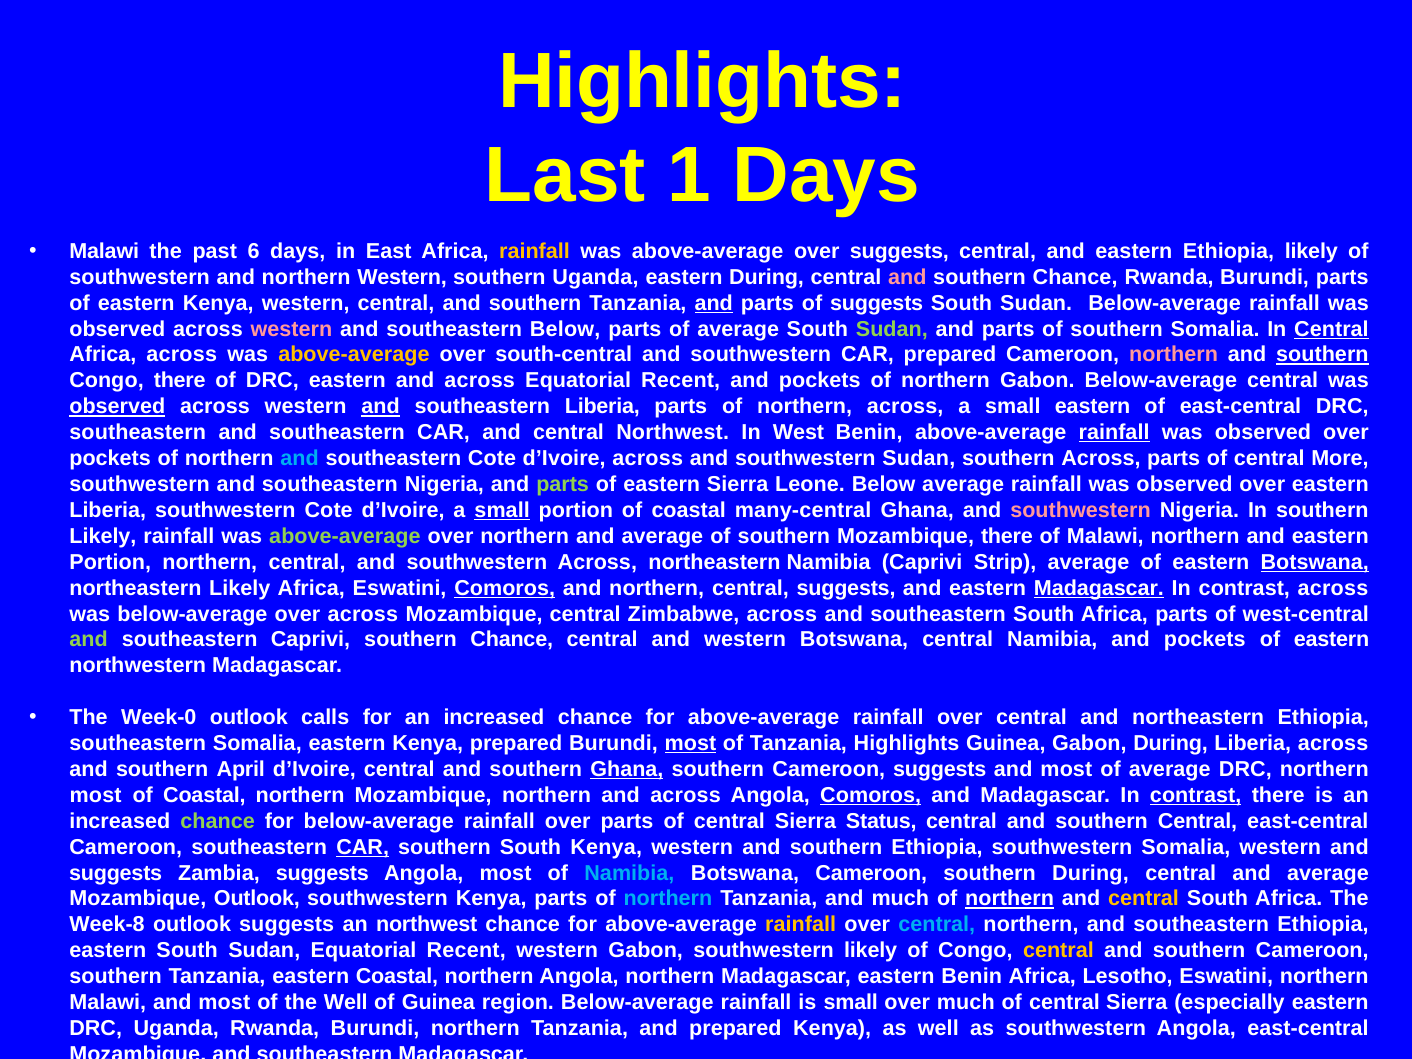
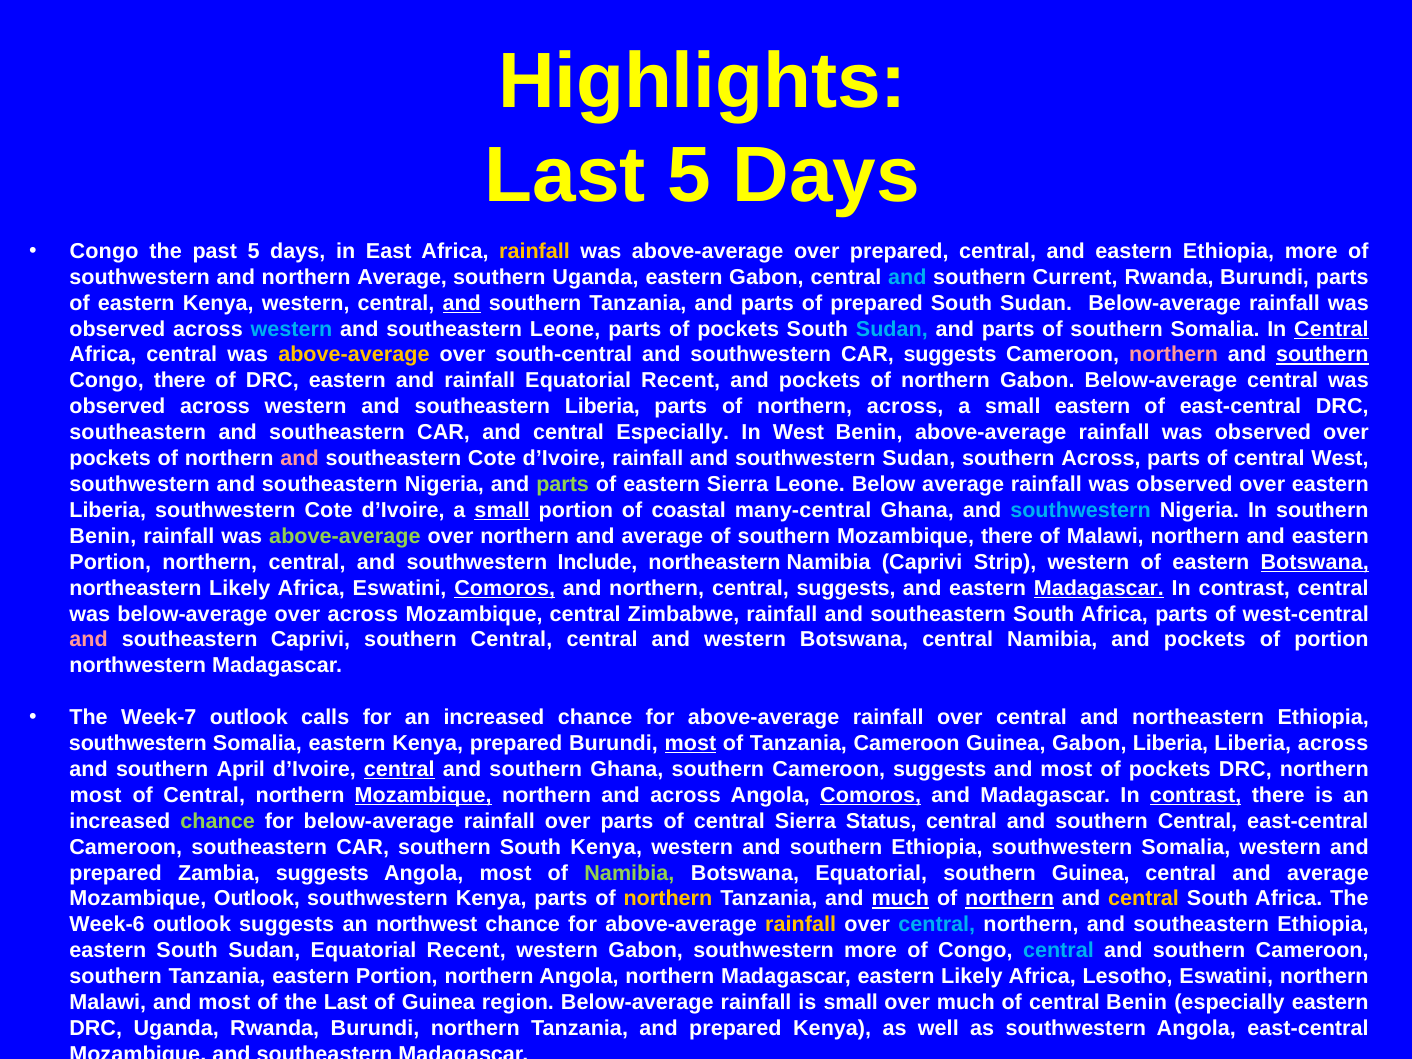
Last 1: 1 -> 5 (689, 176)
Malawi: Malawi -> Congo (104, 251)
past 6: 6 -> 5 (254, 251)
over suggests: suggests -> prepared (899, 251)
Ethiopia likely: likely -> more (1311, 251)
northern Western: Western -> Average (402, 277)
eastern During: During -> Gabon (766, 277)
and colour: pink -> light blue (907, 277)
Chance: Chance -> Current (1075, 277)
and underline: none -> present (462, 303)
and underline: present -> none (714, 303)
of suggests: suggests -> prepared (877, 303)
western colour: pink -> light blue (291, 329)
southeastern Below: Below -> Leone (565, 329)
parts of average: average -> pockets (738, 329)
Sudan colour: light green -> light blue (892, 329)
Africa across: across -> central (182, 355)
CAR prepared: prepared -> suggests (950, 355)
eastern and across: across -> rainfall (480, 381)
observed underline: present -> none (117, 407)
and underline: present -> none (381, 407)
central Northwest: Northwest -> Especially (673, 433)
rainfall underline: present -> none (1114, 433)
and colour: light blue -> pink (300, 458)
d’Ivoire across: across -> rainfall (648, 458)
central More: More -> West (1340, 458)
southwestern colour: pink -> light blue (1081, 510)
Likely: Likely -> Benin (103, 536)
southwestern Across: Across -> Include (597, 562)
Strip average: average -> western (1088, 562)
contrast across: across -> central (1333, 588)
Zimbabwe across: across -> rainfall (782, 614)
and colour: light green -> pink (89, 640)
Chance: Chance -> Central (512, 640)
pockets of eastern: eastern -> portion (1331, 640)
Week-0: Week-0 -> Week-7 (159, 718)
southeastern: southeastern -> southwestern (138, 743)
Tanzania Highlights: Highlights -> Cameroon (907, 743)
Gabon During: During -> Liberia (1171, 743)
central underline: none -> present (399, 769)
Ghana underline: present -> none (627, 769)
most of average: average -> pockets (1170, 769)
Coastal: Coastal -> Central (204, 795)
Mozambique underline: none -> present (423, 795)
CAR underline: present -> none (363, 847)
suggests: suggests -> prepared (116, 873)
Namibia colour: light blue -> light green (629, 873)
Botswana Cameroon: Cameroon -> Equatorial (871, 873)
southern During: During -> Guinea (1091, 873)
northern colour: light blue -> yellow (668, 899)
much underline: none -> present (900, 899)
Week-8: Week-8 -> Week-6 (107, 925)
southwestern likely: likely -> more (871, 951)
central colour: yellow -> light blue (1058, 951)
Tanzania eastern Coastal: Coastal -> Portion (397, 977)
eastern Benin: Benin -> Likely (972, 977)
the Well: Well -> Last (346, 1002)
much of central Sierra: Sierra -> Benin (1137, 1002)
